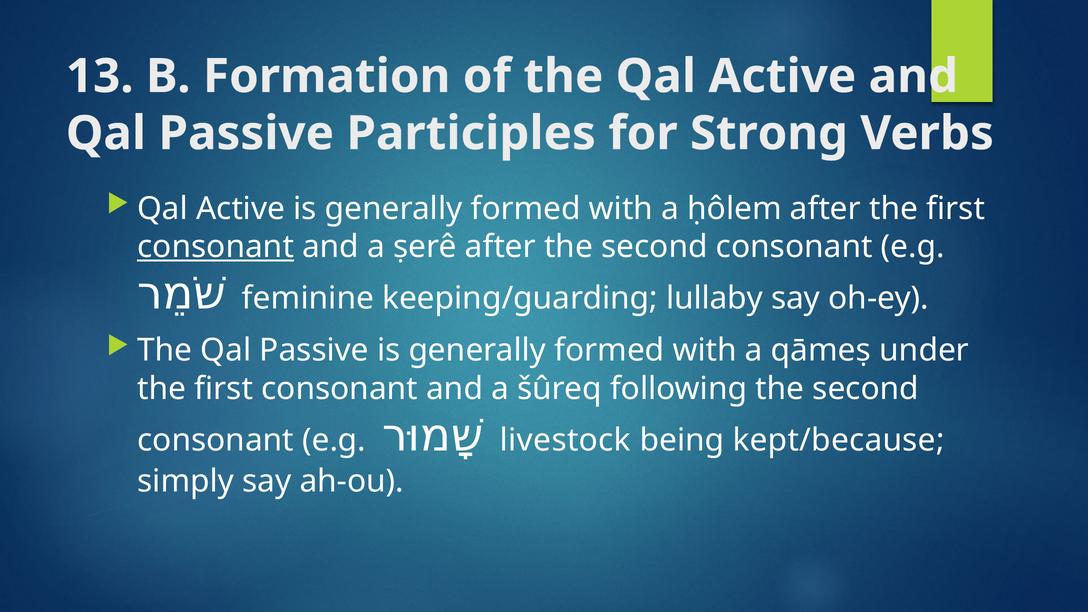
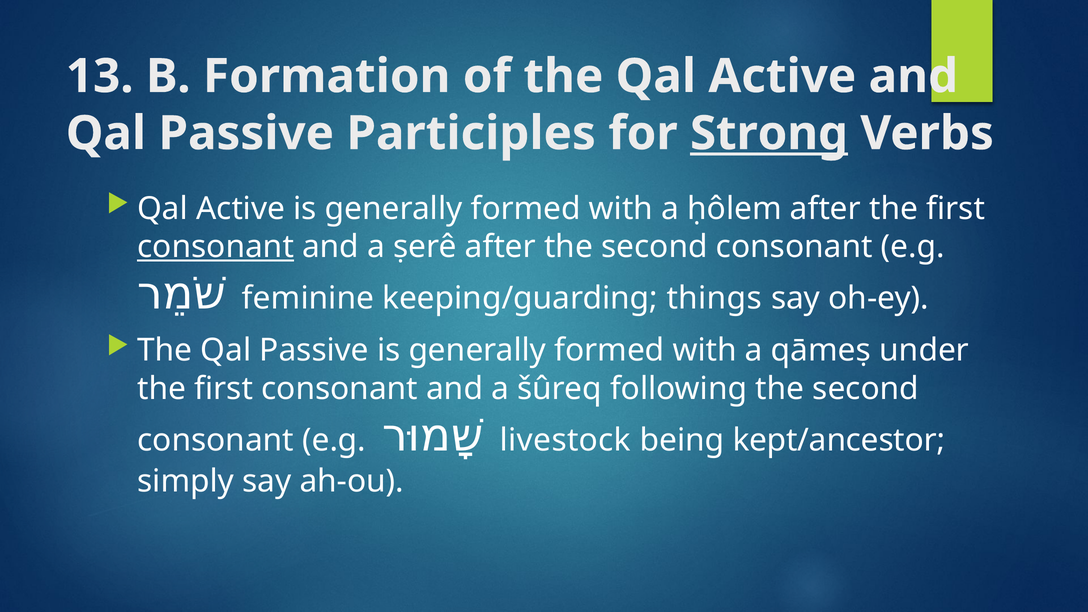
Strong underline: none -> present (769, 134)
lullaby: lullaby -> things (714, 298)
kept/because: kept/because -> kept/ancestor (839, 440)
